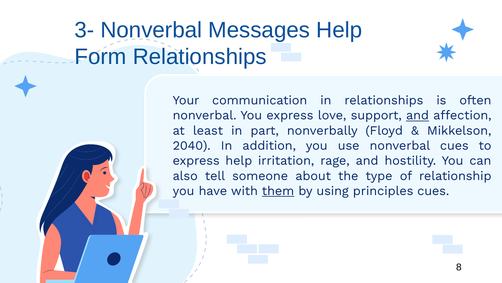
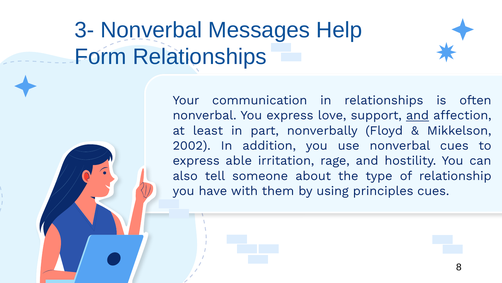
2040: 2040 -> 2002 (192, 145)
express help: help -> able (239, 160)
them underline: present -> none (278, 191)
